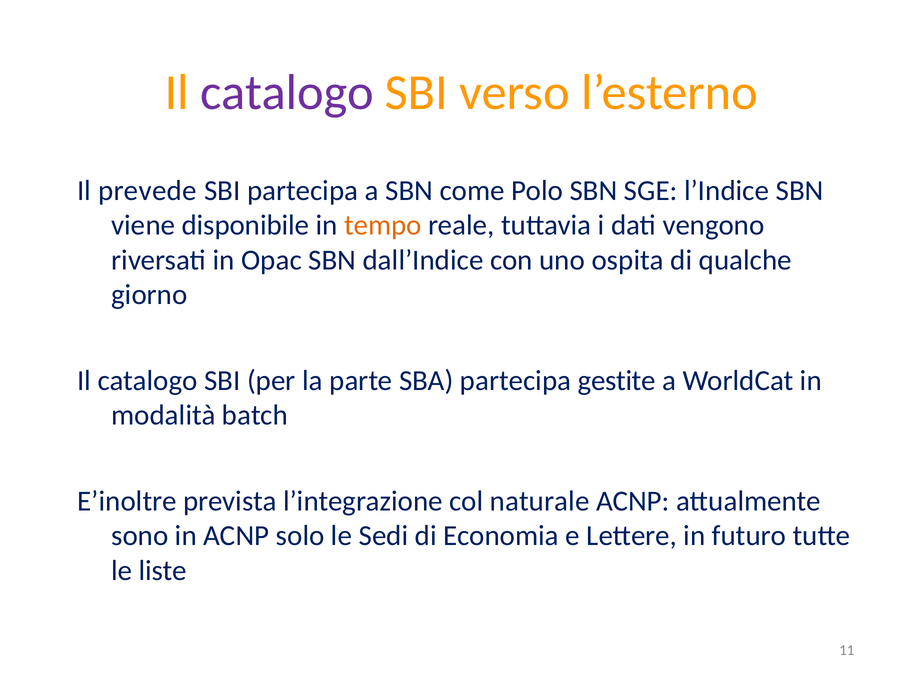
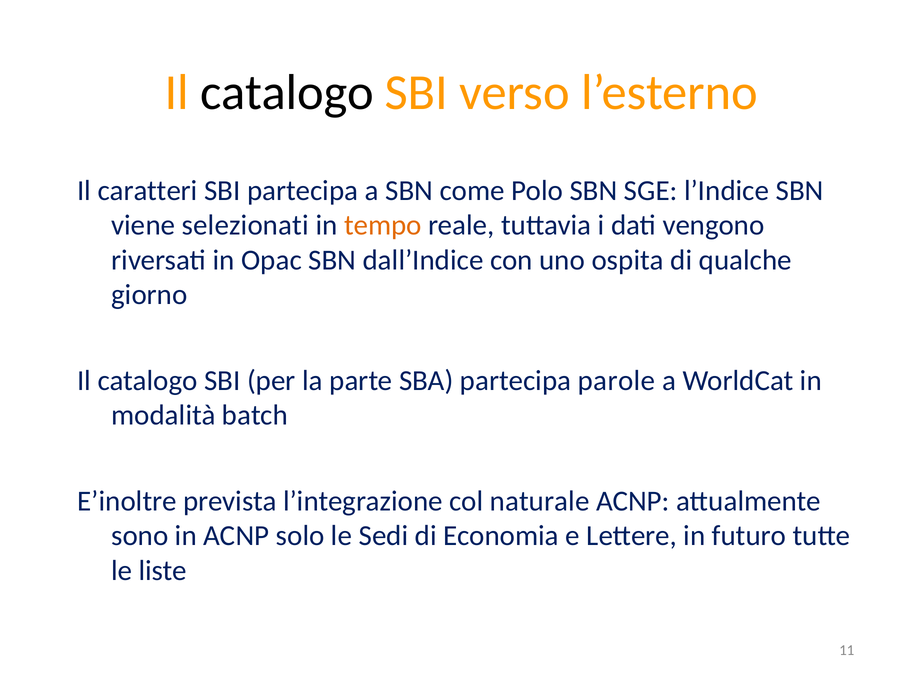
catalogo colour: purple -> black (287, 93)
prevede: prevede -> caratteri (148, 191)
disponibile: disponibile -> selezionati (245, 226)
gestite: gestite -> parole (616, 381)
